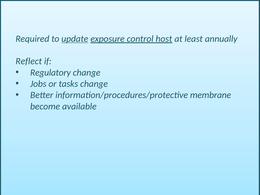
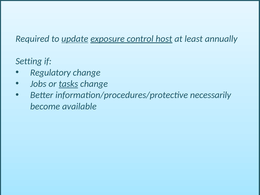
Reflect: Reflect -> Setting (29, 61)
tasks underline: none -> present (68, 84)
membrane: membrane -> necessarily (211, 95)
